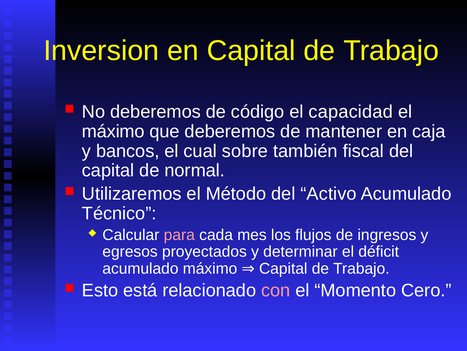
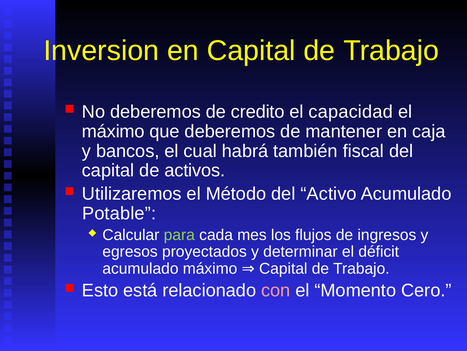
código: código -> credito (258, 111)
sobre: sobre -> habrá (245, 151)
normal: normal -> activos (195, 170)
Técnico: Técnico -> Potable (119, 213)
para colour: pink -> light green (179, 235)
